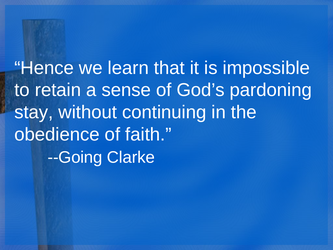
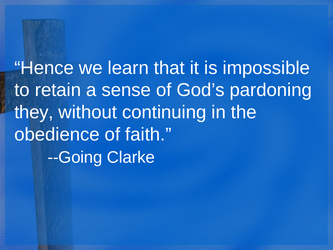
stay: stay -> they (34, 112)
